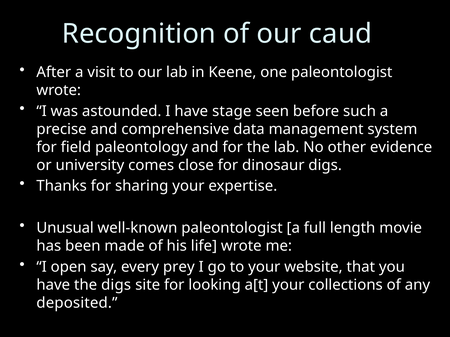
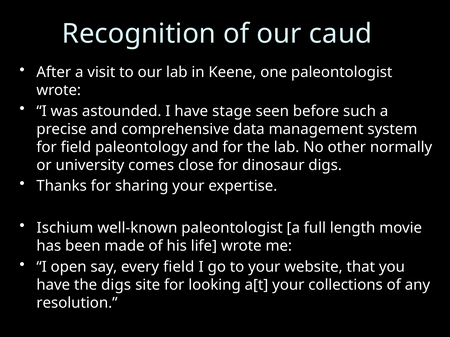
evidence: evidence -> normally (401, 147)
Unusual: Unusual -> Ischium (65, 228)
every prey: prey -> field (179, 267)
deposited: deposited -> resolution (77, 303)
